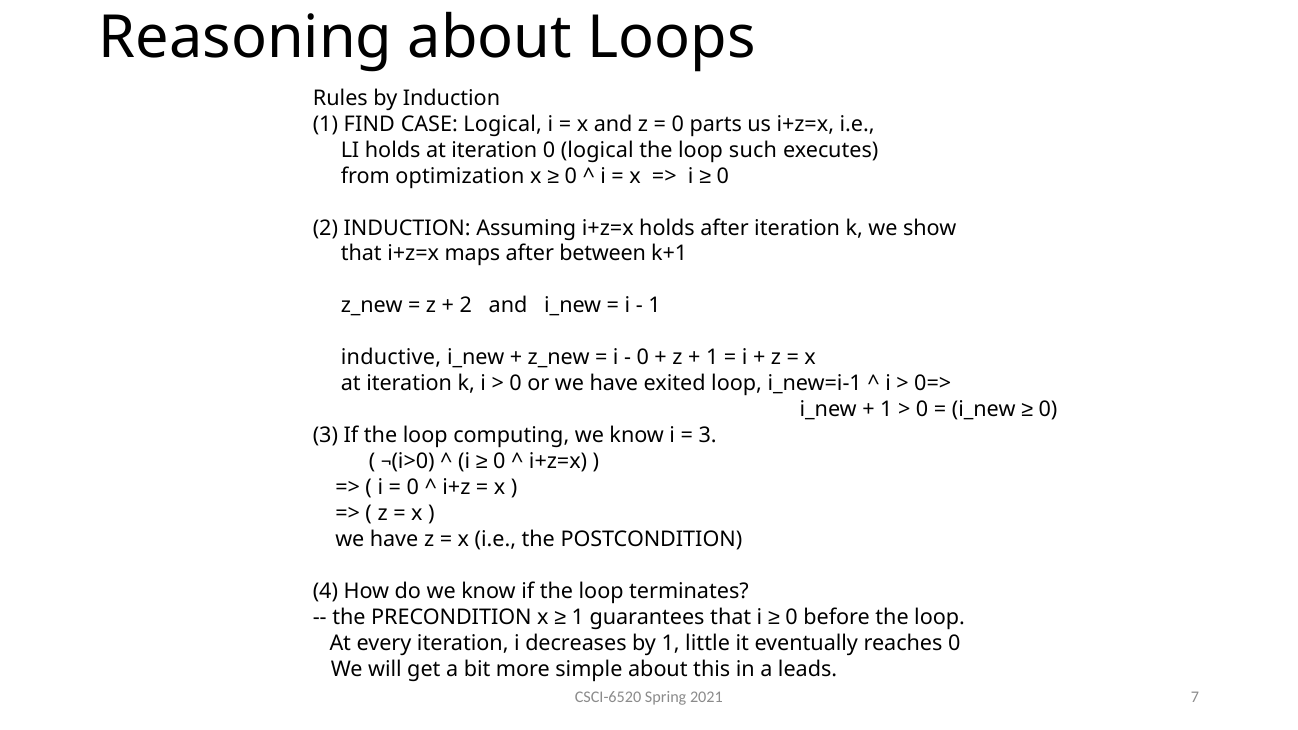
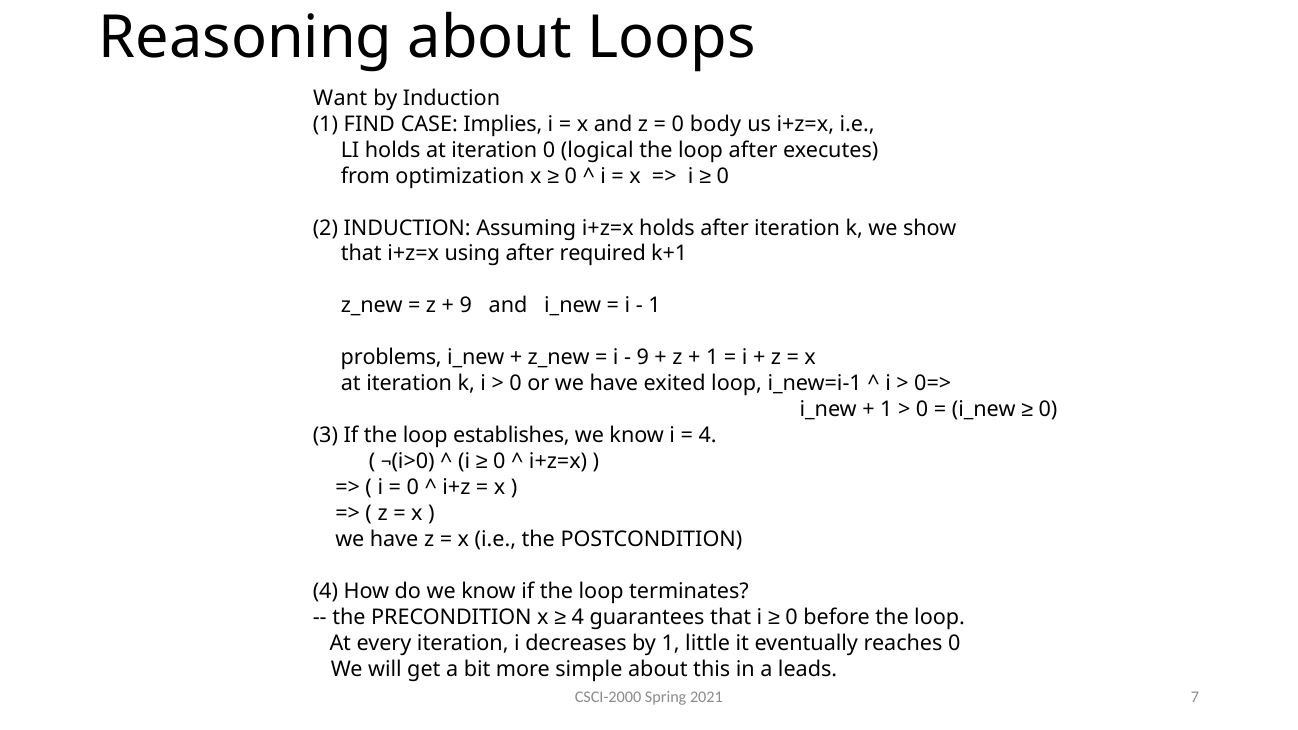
Rules: Rules -> Want (340, 98)
CASE Logical: Logical -> Implies (503, 124)
parts: parts -> body (716, 124)
loop such: such -> after (753, 150)
maps: maps -> using (472, 254)
between: between -> required (603, 254)
2: 2 -> 9 (466, 306)
inductive: inductive -> problems (391, 358)
0: 0 -> 9 (643, 358)
computing: computing -> establishes (511, 435)
3: 3 -> 4 (708, 435)
1: 1 -> 4 (578, 617)
CSCI-6520: CSCI-6520 -> CSCI-2000 (608, 697)
